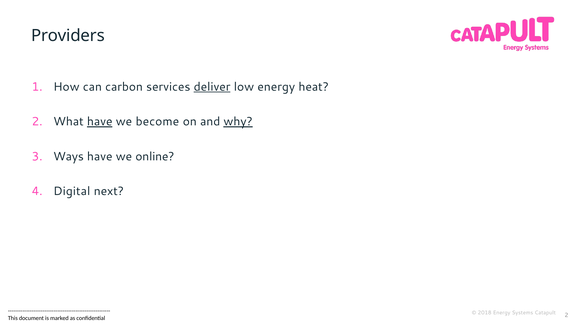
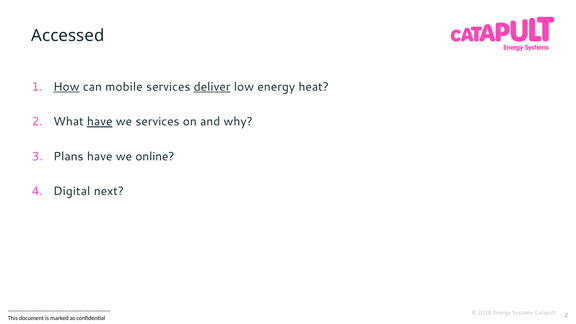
Providers: Providers -> Accessed (68, 36)
How underline: none -> present (66, 87)
carbon: carbon -> mobile (124, 87)
we become: become -> services (157, 122)
why underline: present -> none (238, 122)
Ways: Ways -> Plans (68, 157)
